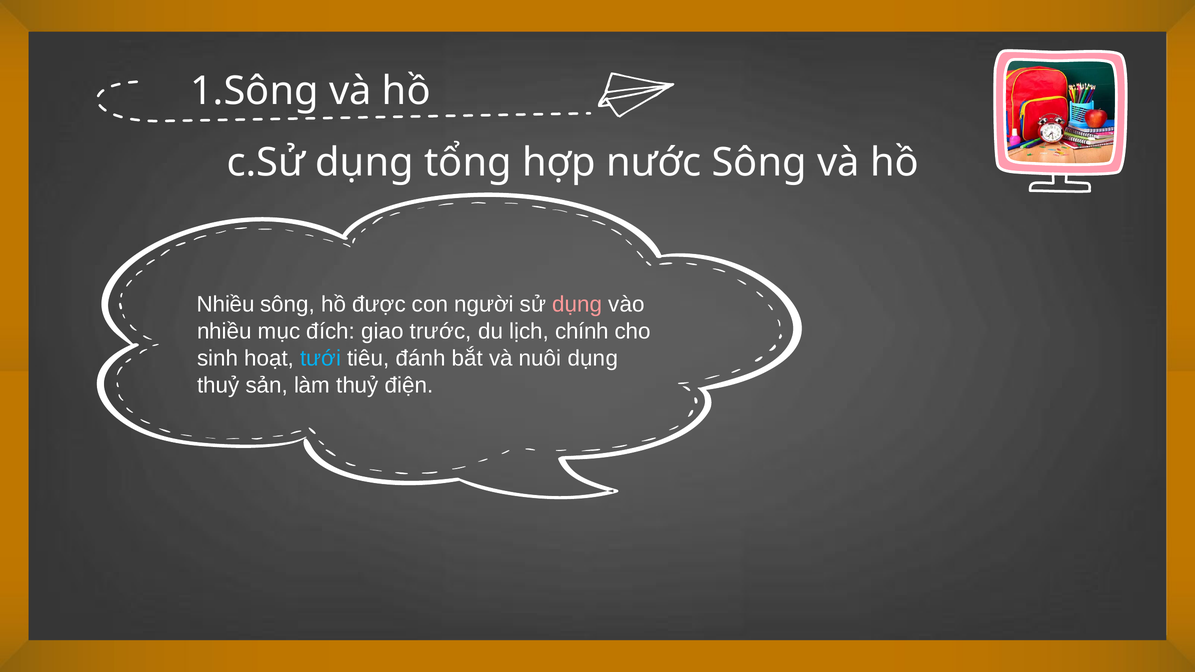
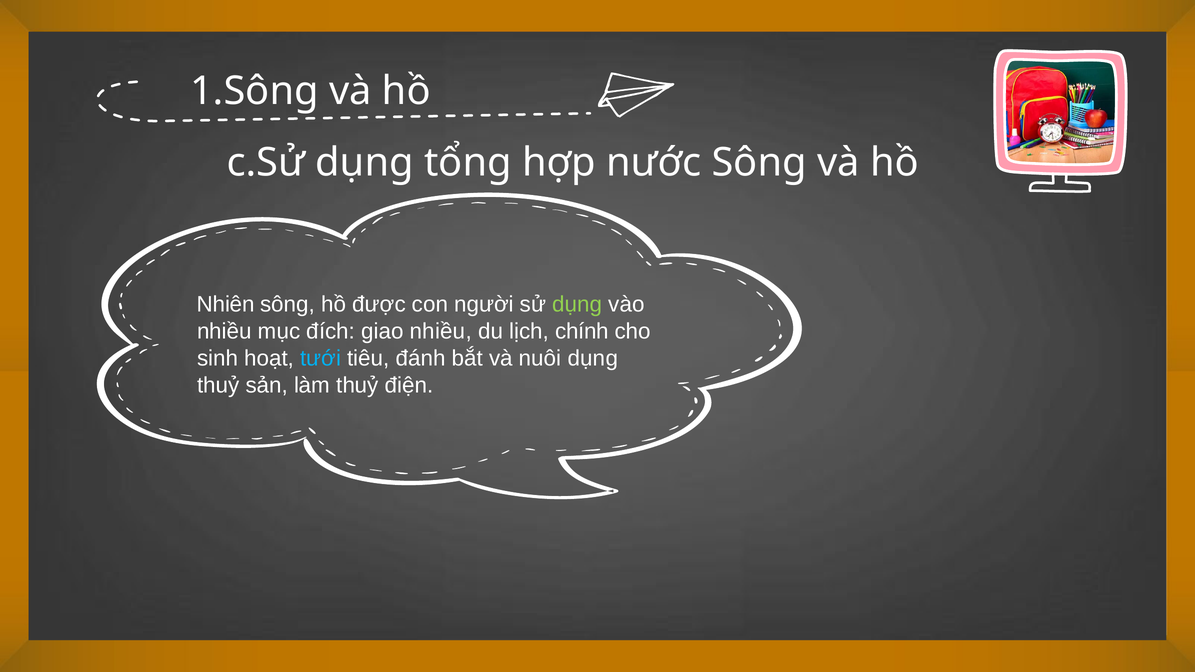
Nhiều: Nhiều -> Nhiên (226, 305)
dụng colour: pink -> light green (577, 305)
giao trước: trước -> nhiều (441, 332)
